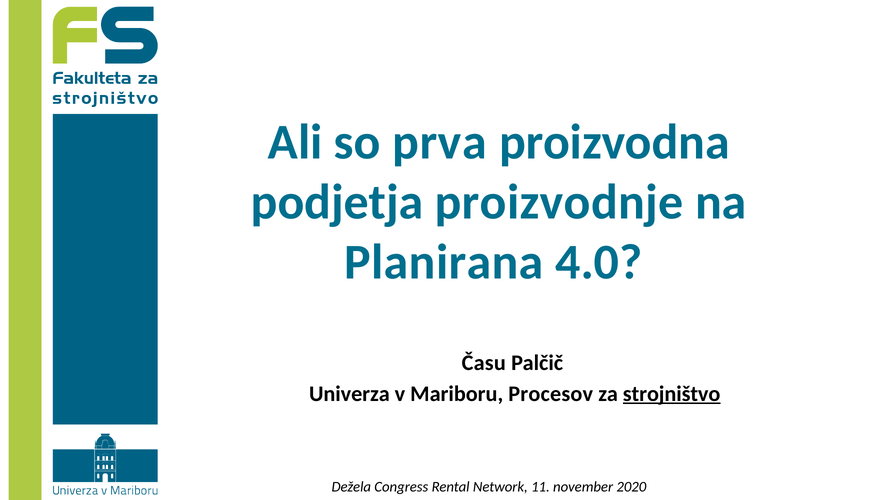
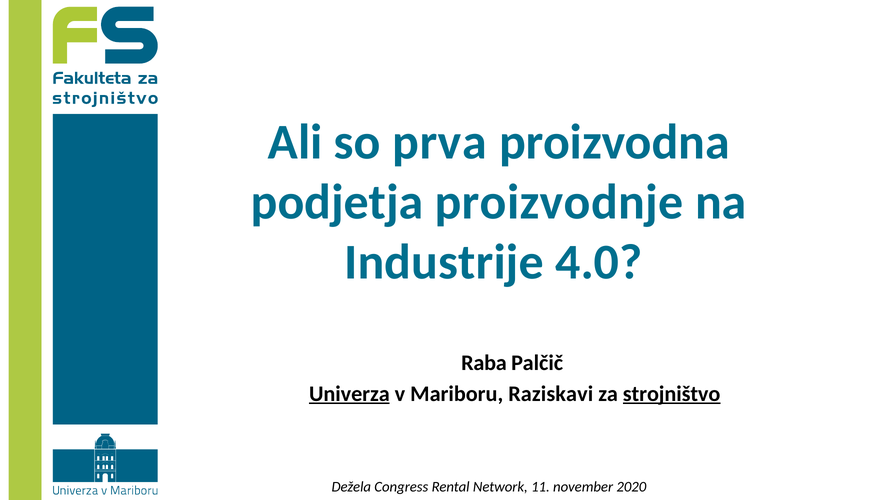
Planirana: Planirana -> Industrije (444, 262)
Času: Času -> Raba (484, 362)
Univerza underline: none -> present (349, 393)
Procesov: Procesov -> Raziskavi (551, 393)
